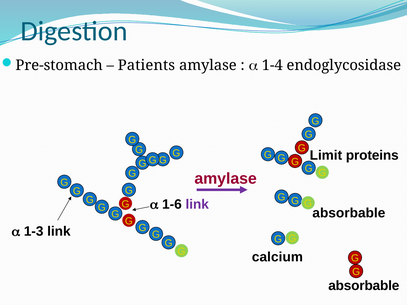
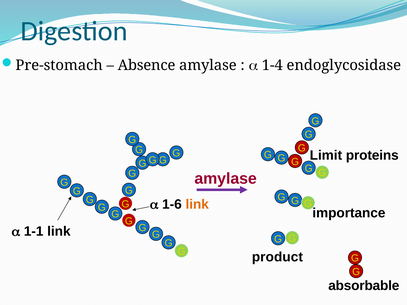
Patients: Patients -> Absence (147, 65)
link colour: purple -> orange (197, 204)
absorbable: absorbable -> importance (349, 213)
1-3: 1-3 -> 1-1 (34, 232)
calcium: calcium -> product (277, 257)
